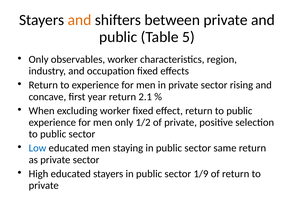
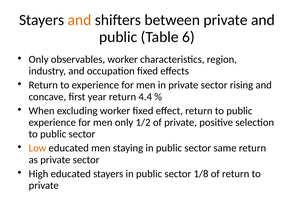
5: 5 -> 6 (188, 37)
2.1: 2.1 -> 4.4 (145, 97)
Low colour: blue -> orange (37, 148)
1/9: 1/9 -> 1/8 (201, 174)
